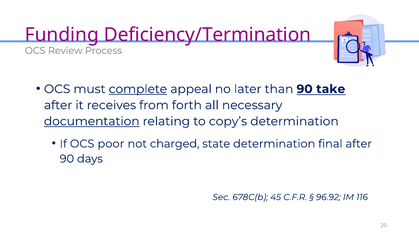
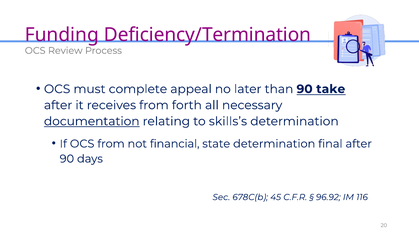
complete underline: present -> none (138, 89)
copy’s: copy’s -> skills’s (228, 121)
OCS poor: poor -> from (111, 144)
charged: charged -> financial (175, 144)
